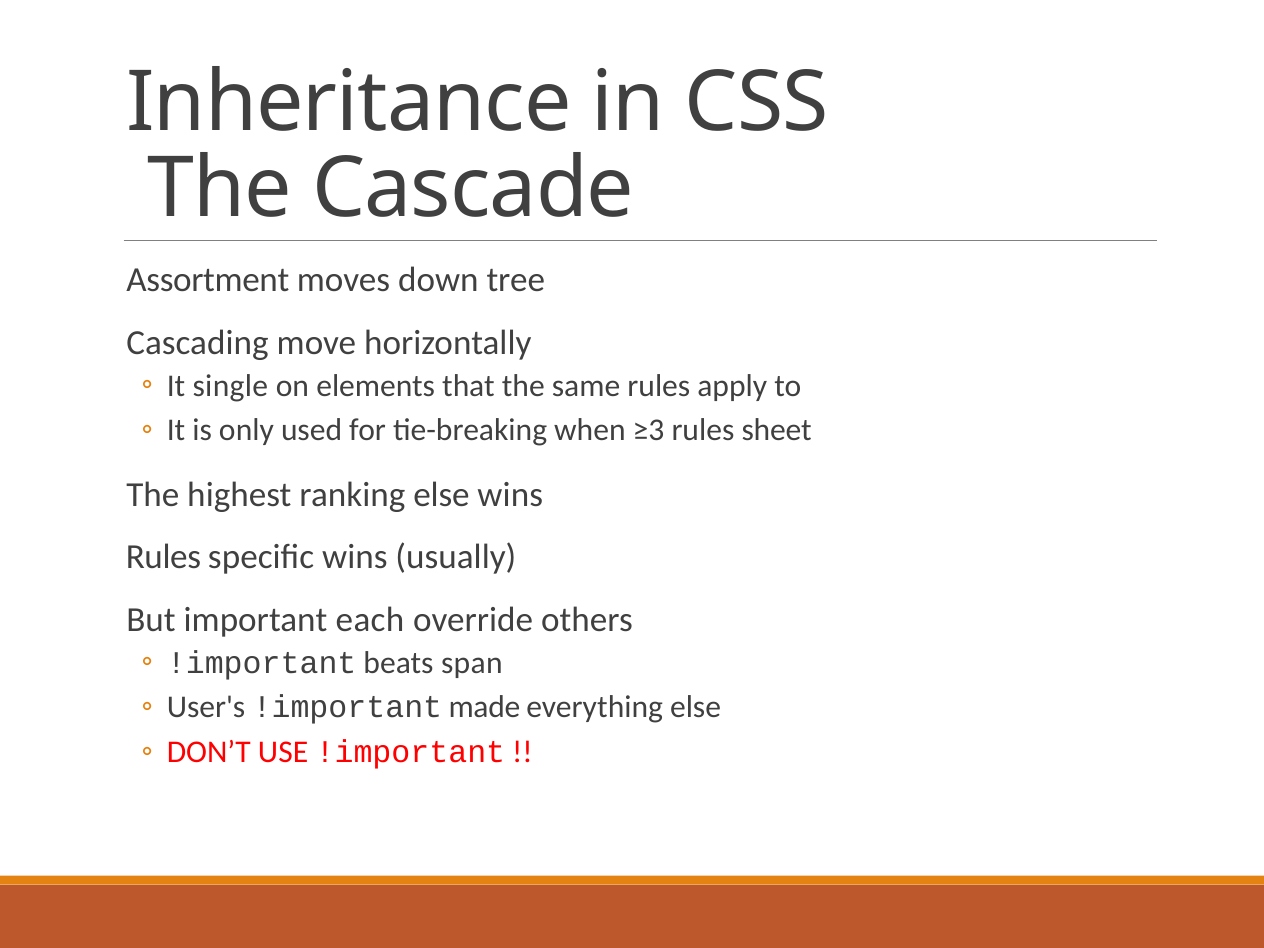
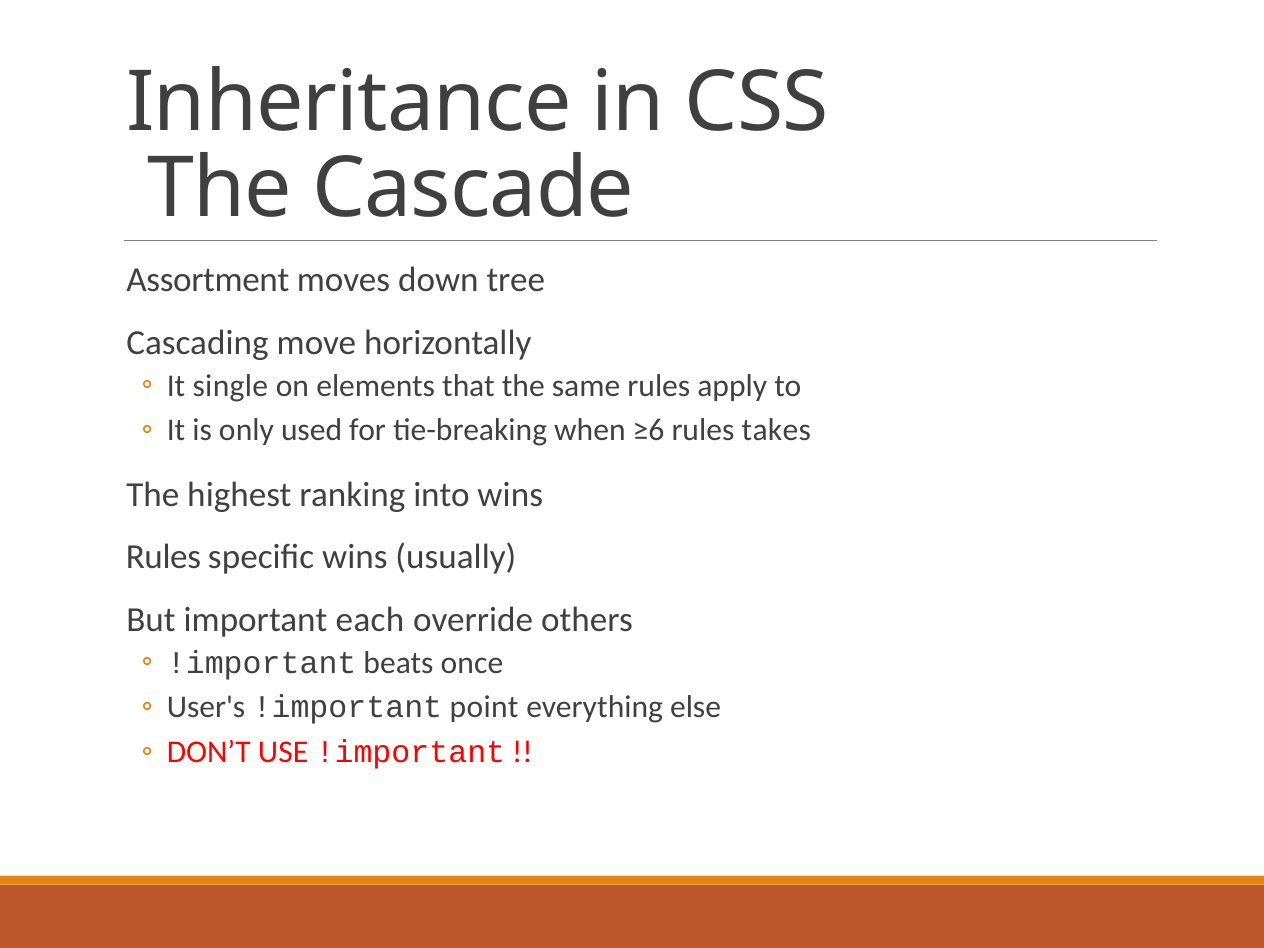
≥3: ≥3 -> ≥6 (649, 431)
sheet: sheet -> takes (776, 431)
ranking else: else -> into (441, 495)
span: span -> once (472, 663)
made: made -> point (484, 707)
